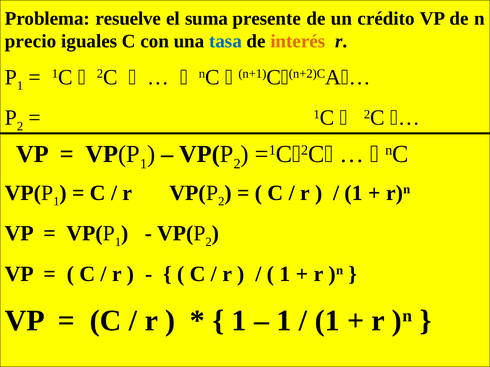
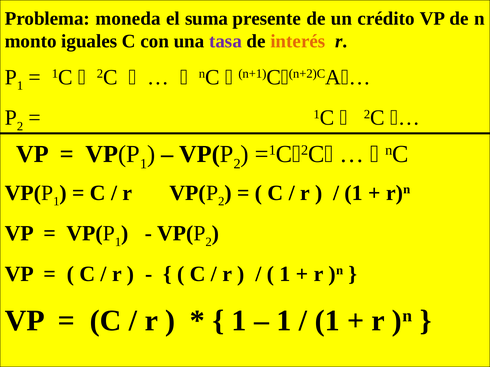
resuelve: resuelve -> moneda (128, 18)
precio: precio -> monto (31, 41)
tasa colour: blue -> purple (226, 41)
